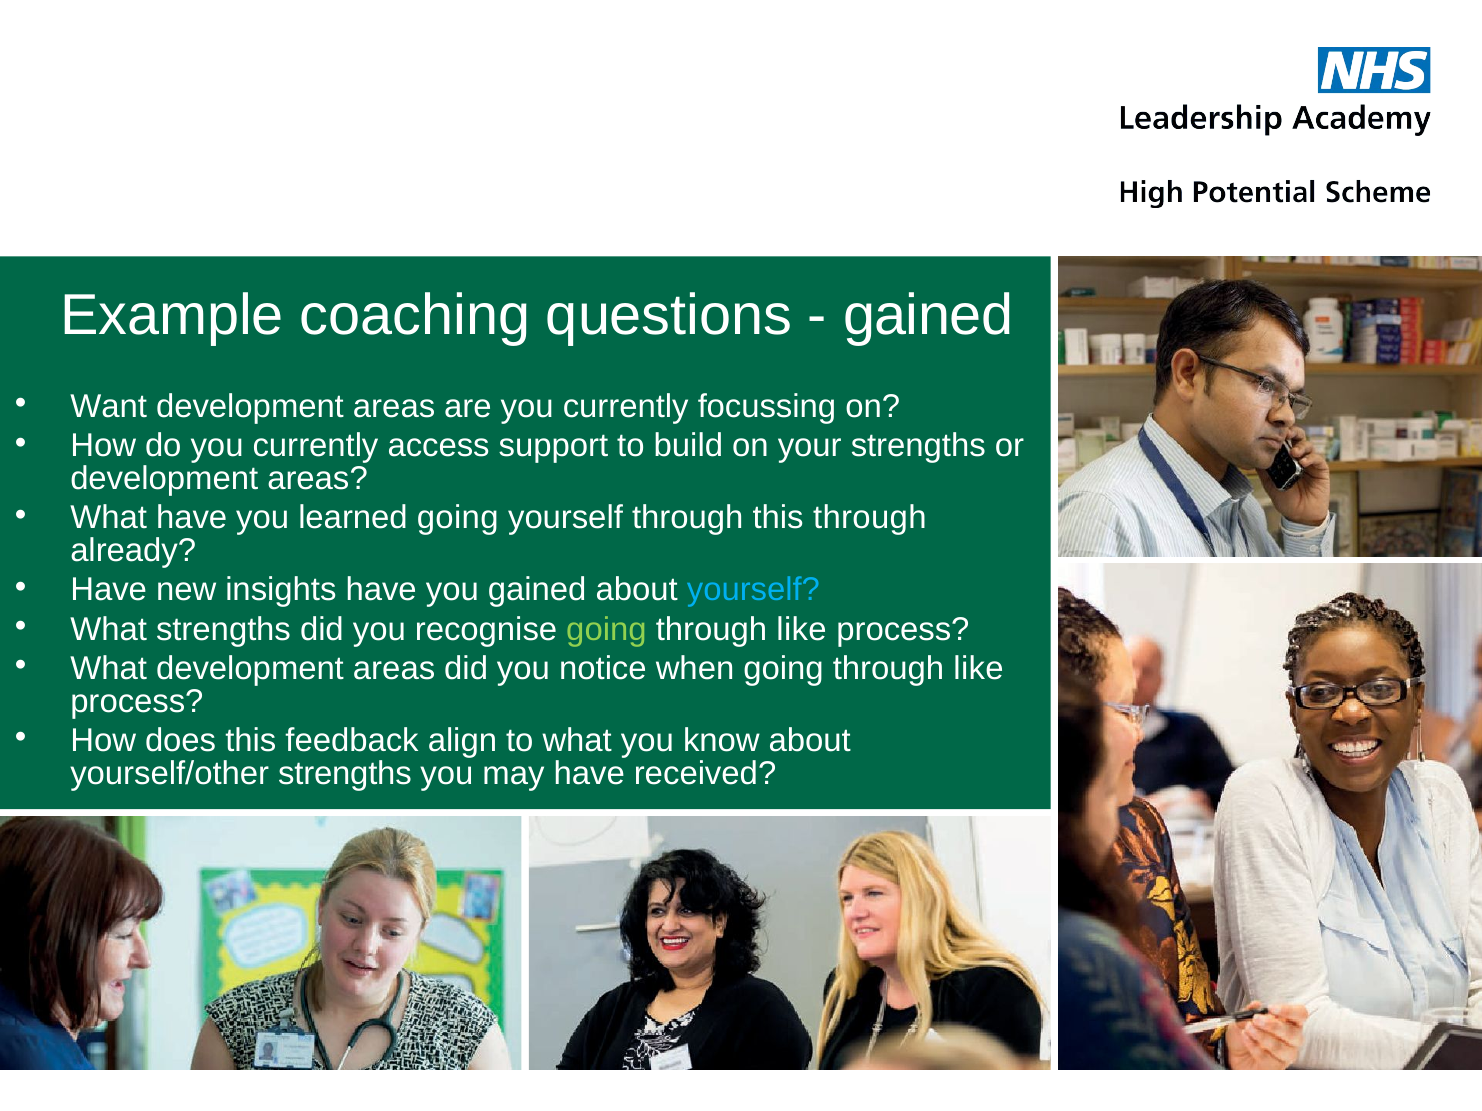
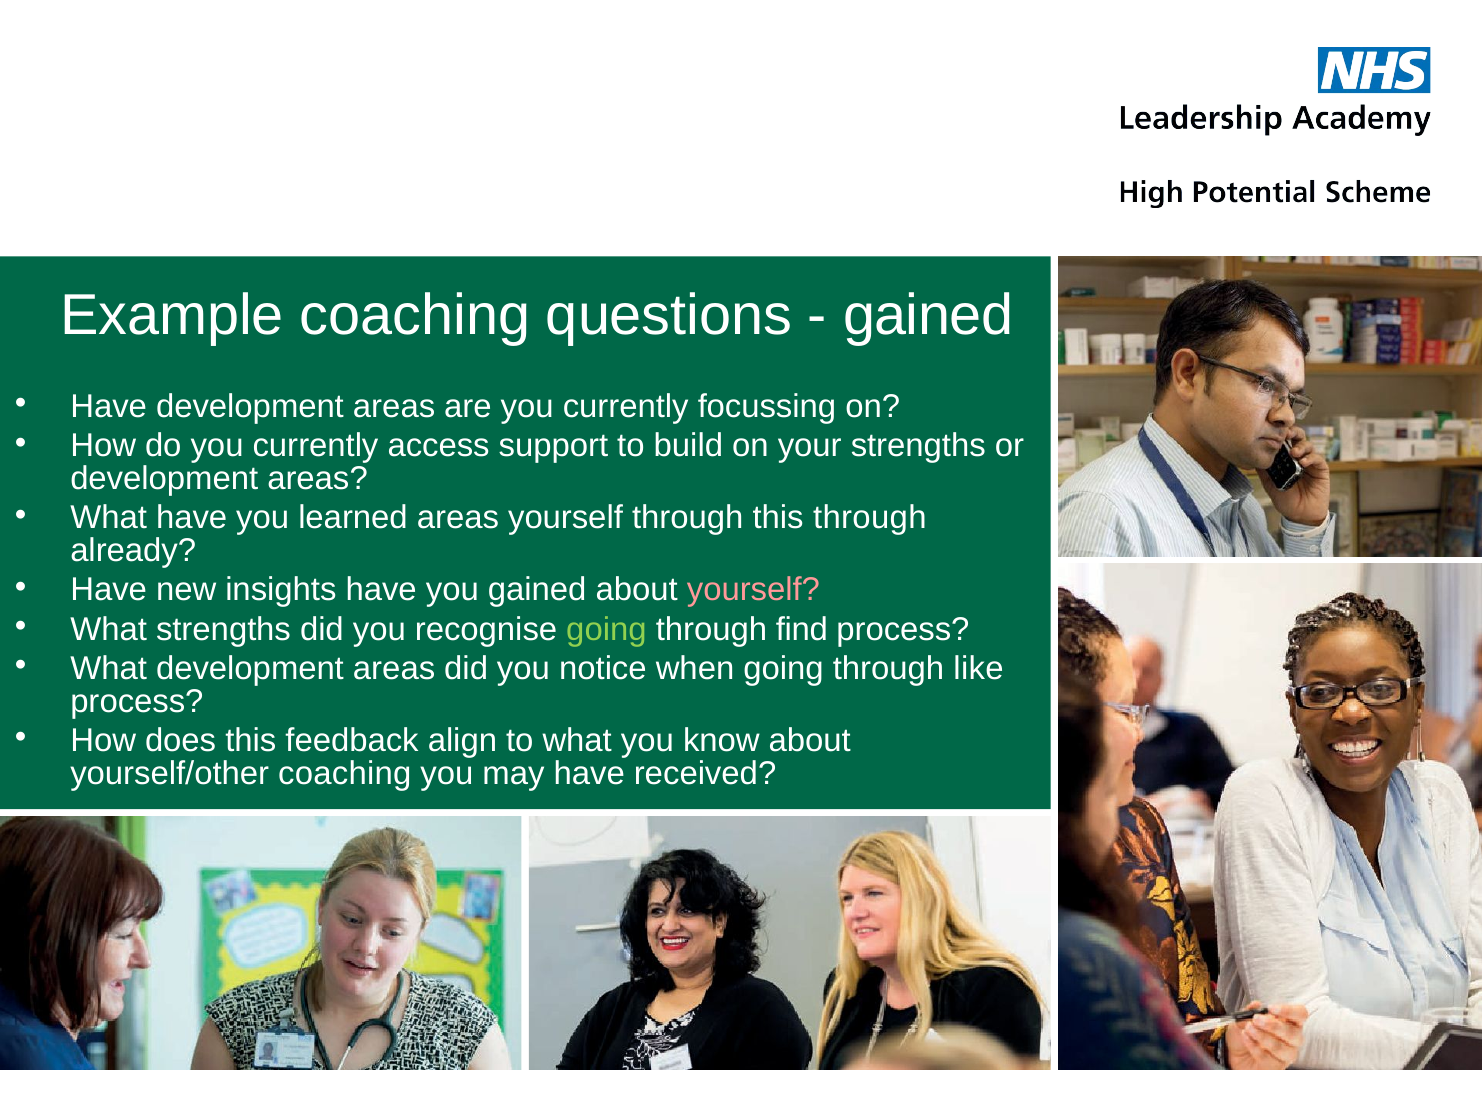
Want: Want -> Have (109, 407)
learned going: going -> areas (458, 518)
yourself colour: light blue -> pink (753, 590)
like: like -> find (802, 630)
yourself/other strengths: strengths -> coaching (345, 774)
